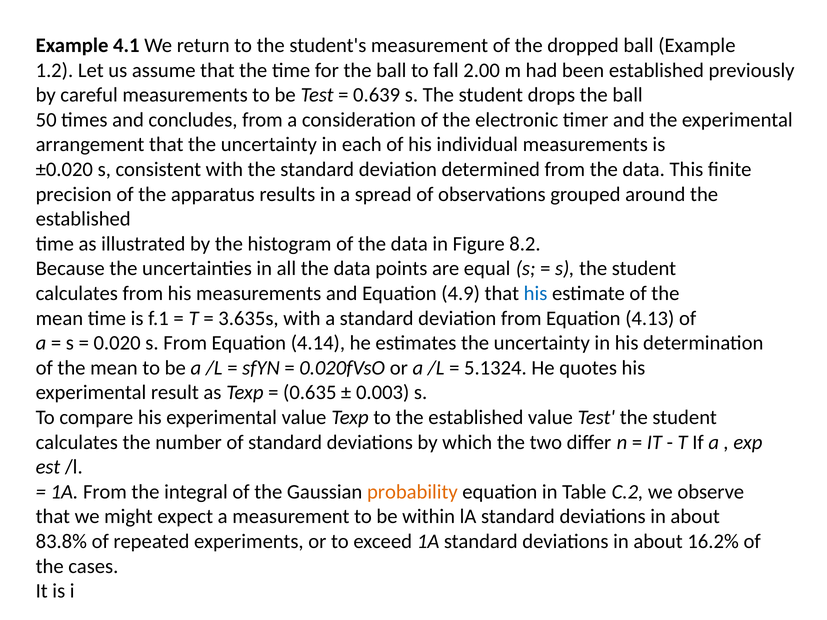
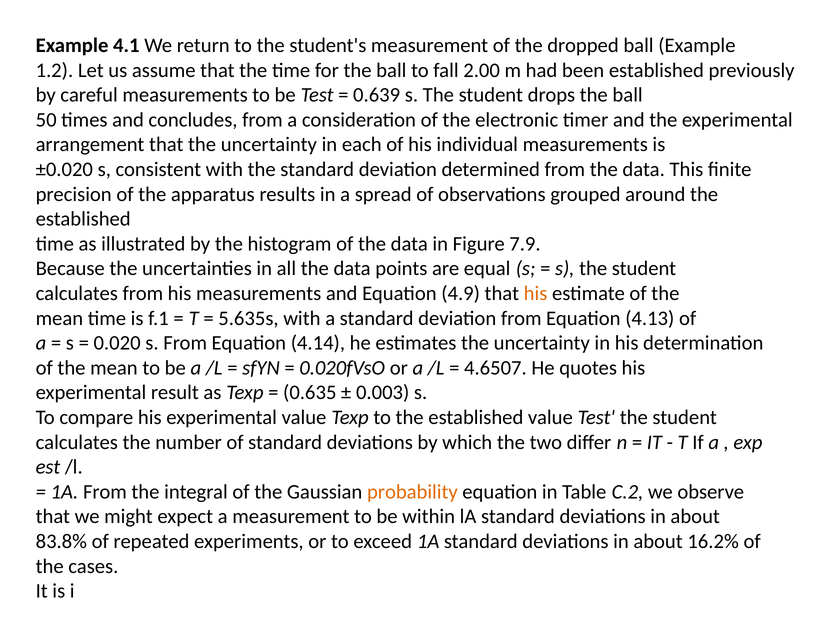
8.2: 8.2 -> 7.9 (525, 244)
his colour: blue -> orange (536, 294)
3.635s: 3.635s -> 5.635s (248, 318)
5.1324: 5.1324 -> 4.6507 (495, 368)
